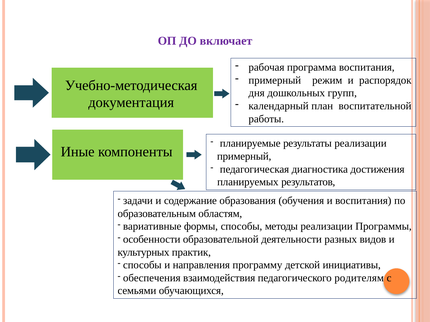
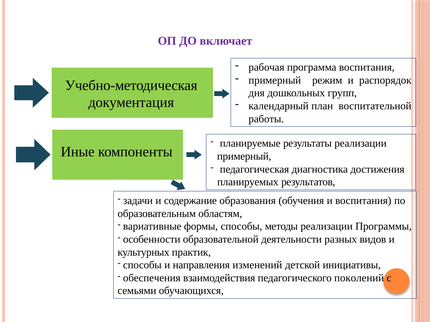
программу: программу -> изменений (257, 265)
родителям: родителям -> поколений (359, 278)
